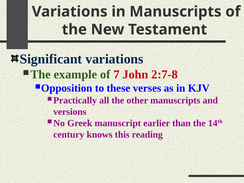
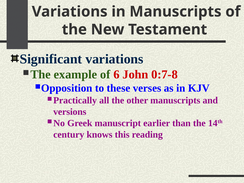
7: 7 -> 6 (116, 74)
2:7-8: 2:7-8 -> 0:7-8 (165, 74)
